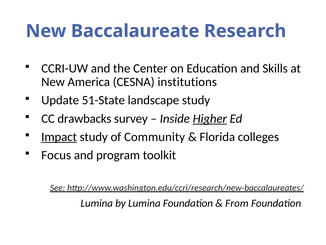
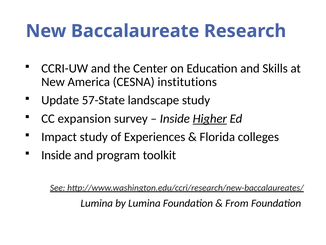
51-State: 51-State -> 57-State (103, 100)
drawbacks: drawbacks -> expansion (84, 118)
Impact underline: present -> none (59, 137)
Community: Community -> Experiences (155, 137)
Focus: Focus -> Inside (56, 155)
